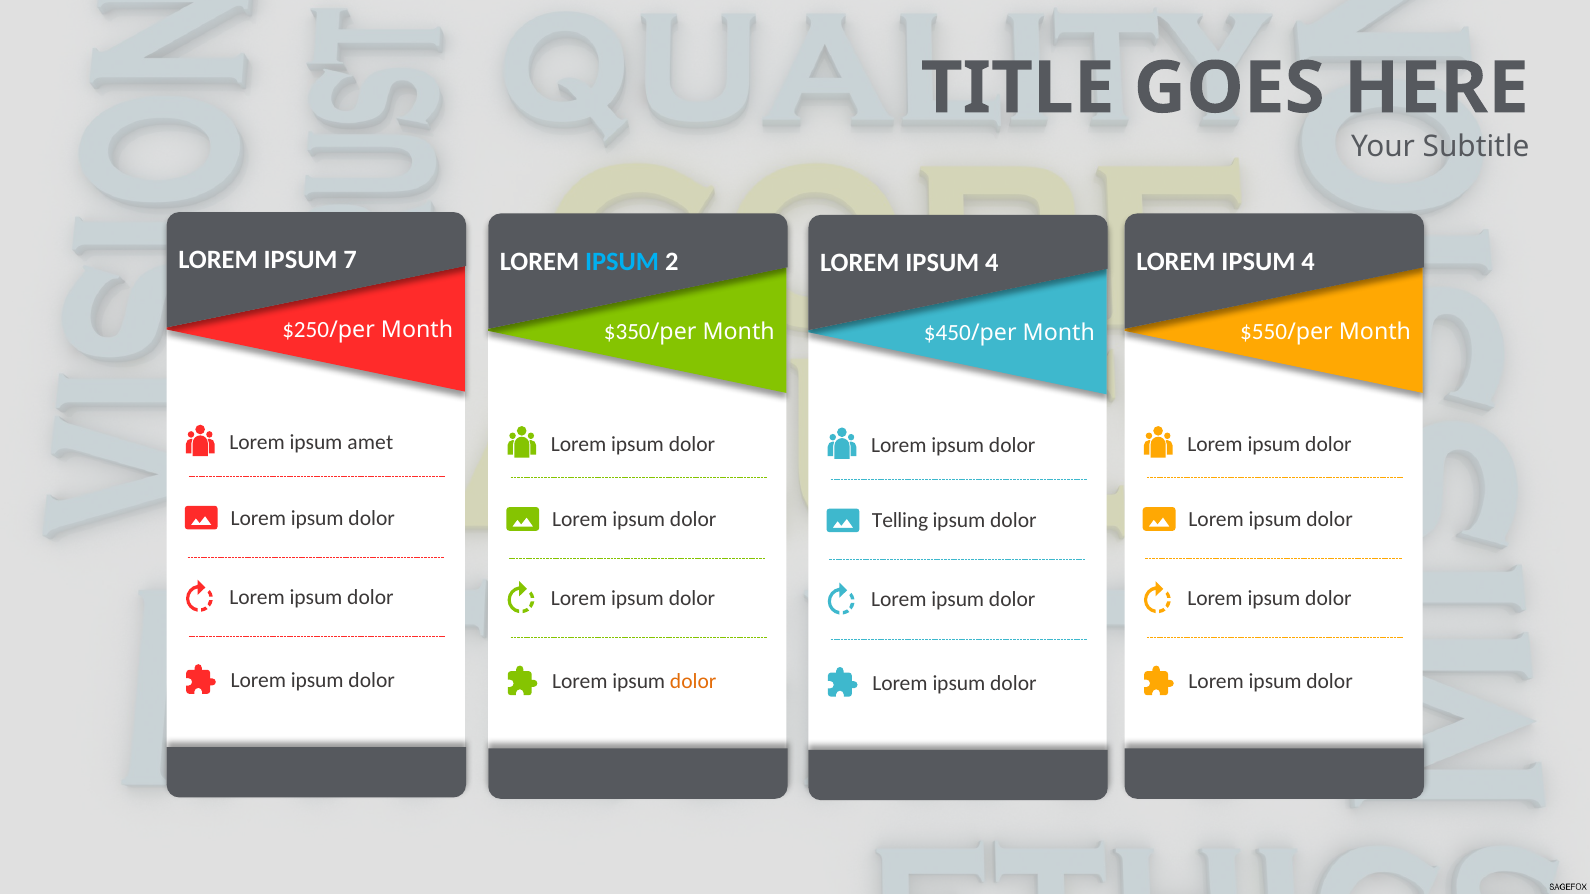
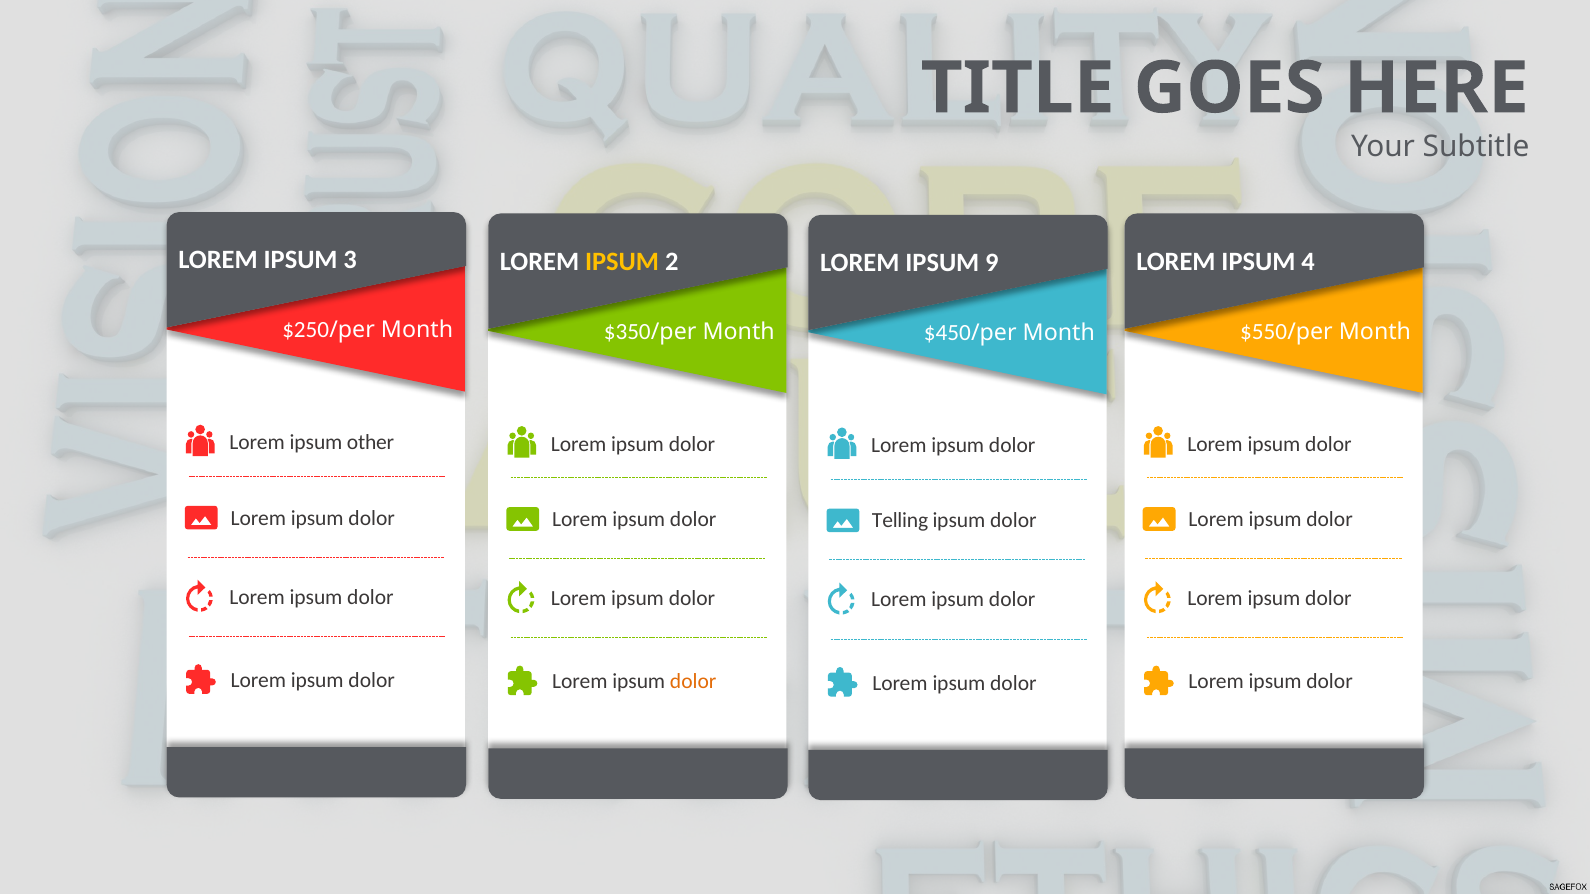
7: 7 -> 3 (350, 260)
IPSUM colour: light blue -> yellow (622, 261)
4: 4 -> 9 (992, 263)
amet: amet -> other (371, 443)
